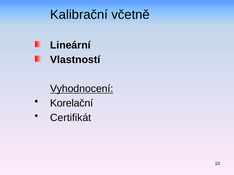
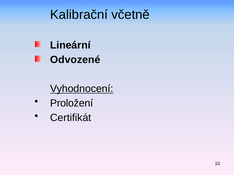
Vlastností: Vlastností -> Odvozené (75, 60)
Korelační: Korelační -> Proložení (72, 103)
